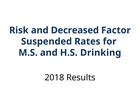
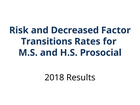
Suspended: Suspended -> Transitions (47, 41)
Drinking: Drinking -> Prosocial (101, 53)
